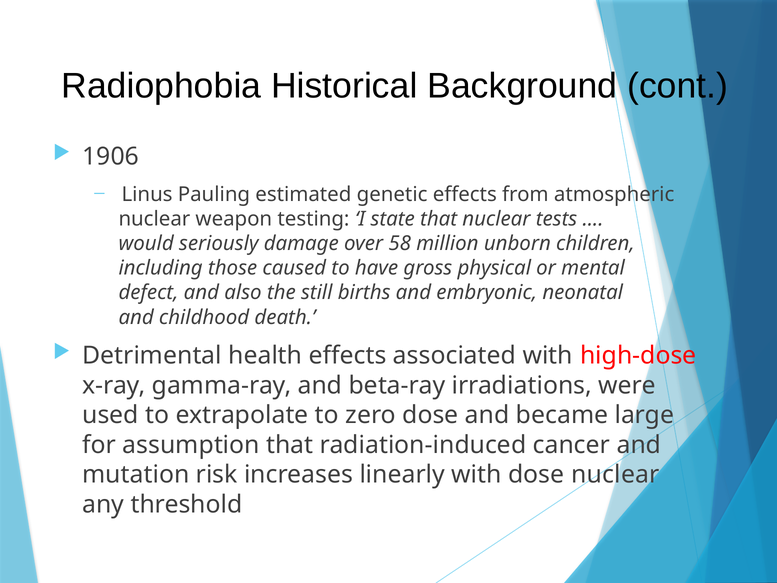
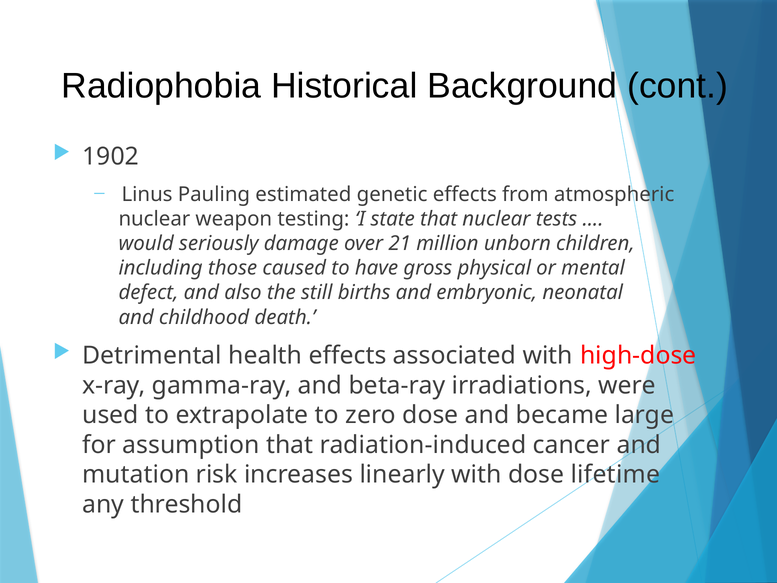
1906: 1906 -> 1902 (111, 156)
58: 58 -> 21 (400, 243)
dose nuclear: nuclear -> lifetime (615, 474)
